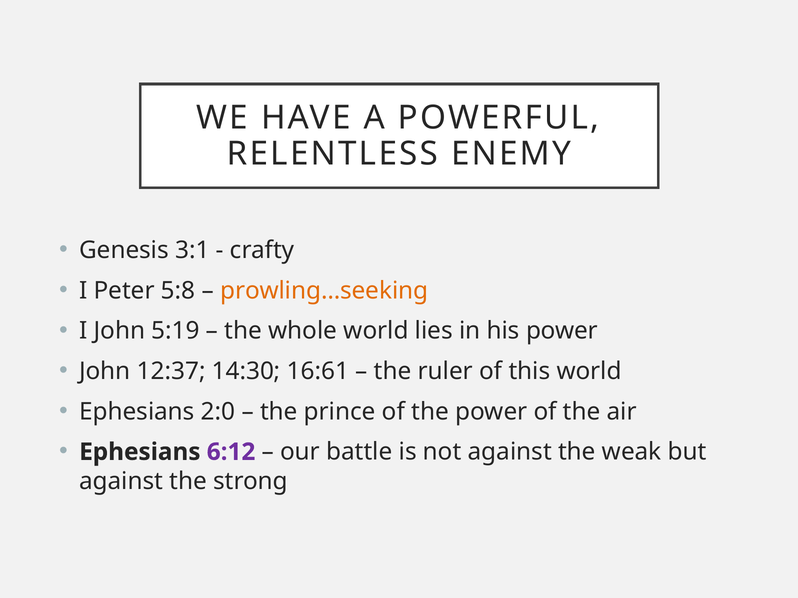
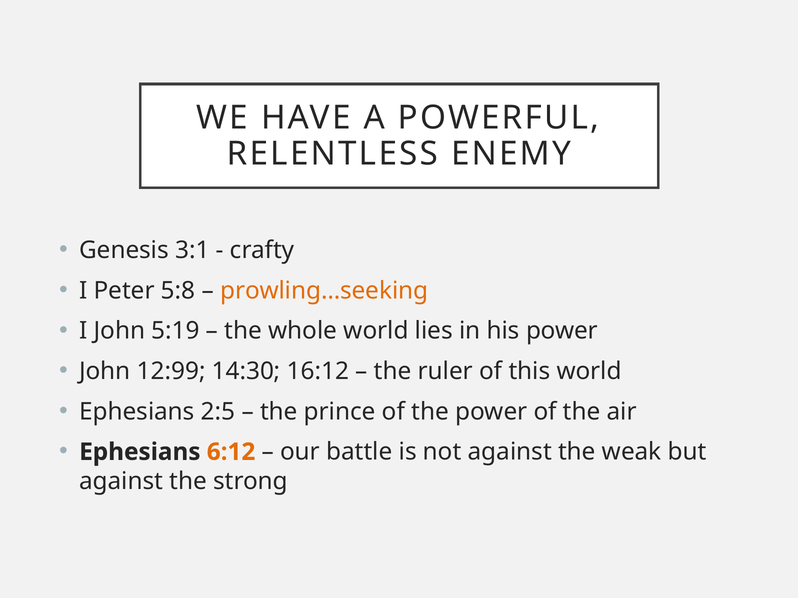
12:37: 12:37 -> 12:99 (171, 372)
16:61: 16:61 -> 16:12 (318, 372)
2:0: 2:0 -> 2:5 (218, 412)
6:12 colour: purple -> orange (231, 452)
